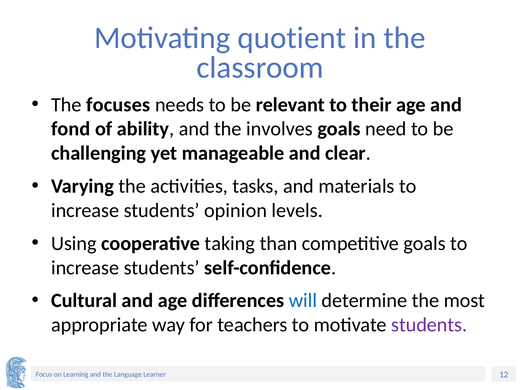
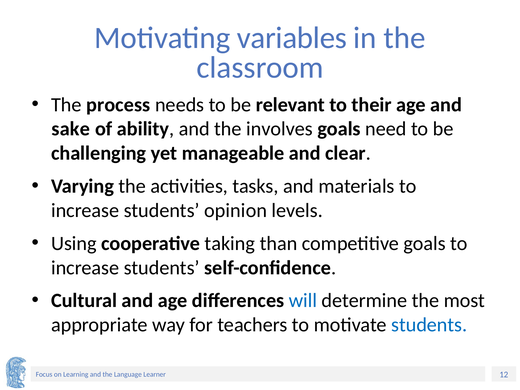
quotient: quotient -> variables (292, 38)
focuses: focuses -> process (118, 105)
fond: fond -> sake (71, 129)
students colour: purple -> blue (429, 325)
